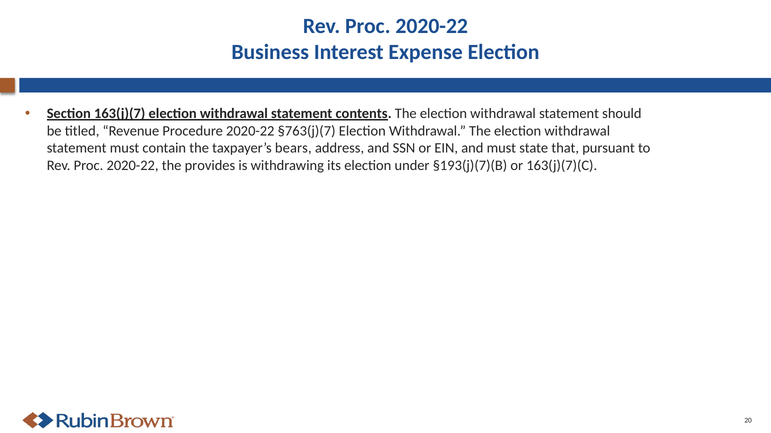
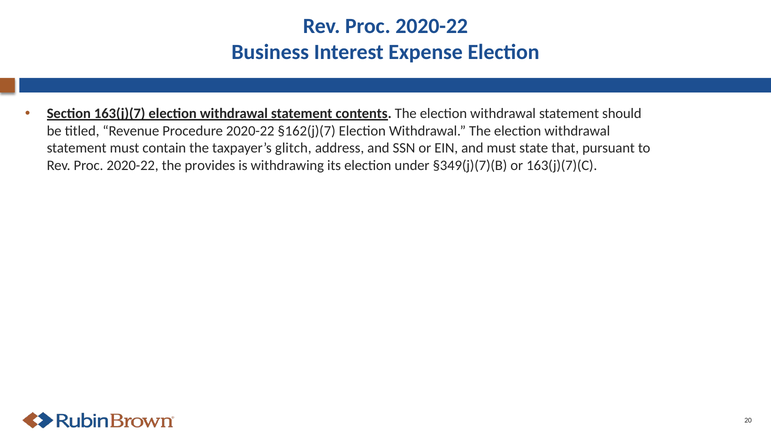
§763(j)(7: §763(j)(7 -> §162(j)(7 (307, 131)
bears: bears -> glitch (293, 148)
§193(j)(7)(B: §193(j)(7)(B -> §349(j)(7)(B (470, 166)
